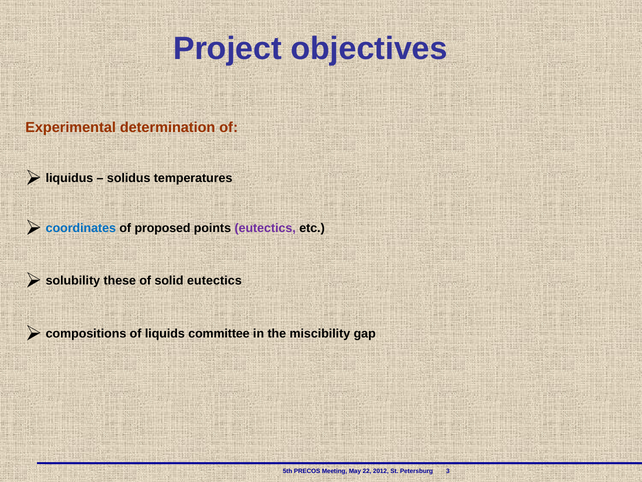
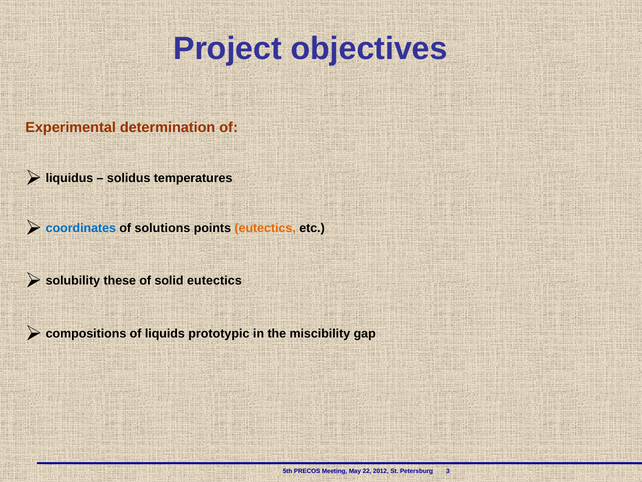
proposed: proposed -> solutions (162, 228)
eutectics colour: purple -> orange (265, 228)
committee: committee -> prototypic (219, 333)
